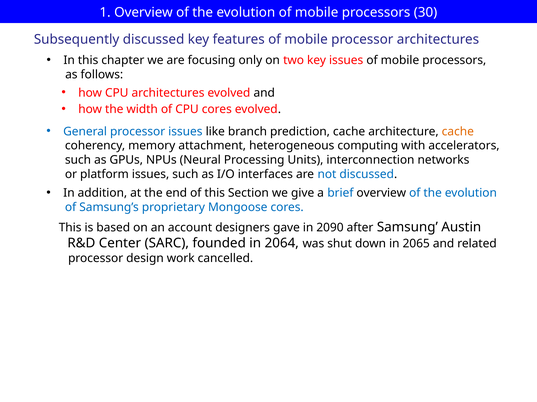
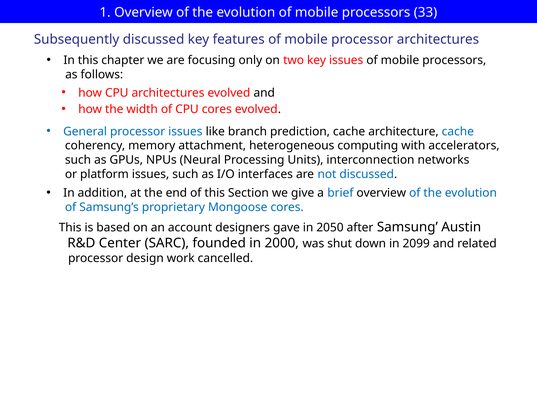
30: 30 -> 33 (426, 12)
cache colour: orange -> blue (458, 132)
2090: 2090 -> 2050 (330, 228)
2064: 2064 -> 2000 (282, 244)
2065: 2065 -> 2099 (416, 244)
